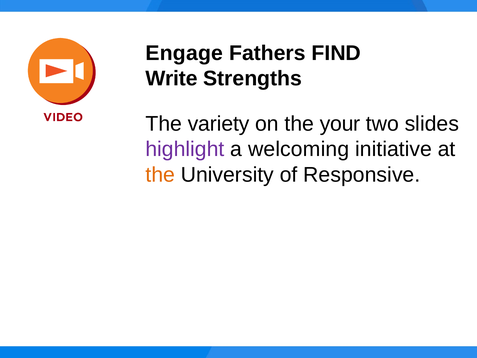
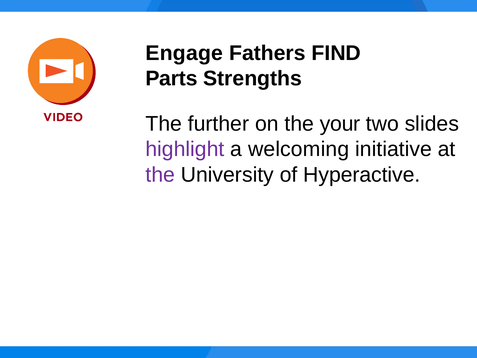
Write: Write -> Parts (171, 78)
variety: variety -> further (219, 124)
the colour: orange -> purple (160, 175)
Responsive: Responsive -> Hyperactive (362, 175)
